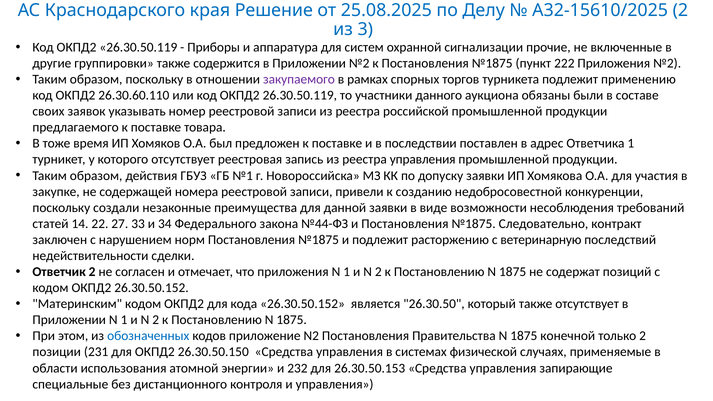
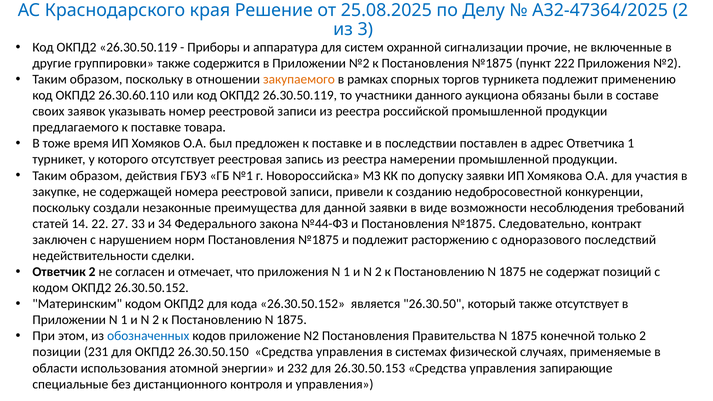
А32-15610/2025: А32-15610/2025 -> А32-47364/2025 (600, 10)
закупаемого colour: purple -> orange (299, 79)
реестра управления: управления -> намерении (423, 160)
ветеринарную: ветеринарную -> одноразового (541, 240)
